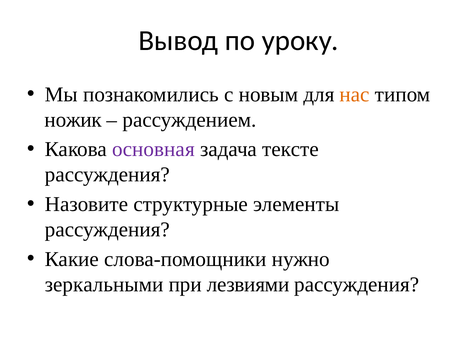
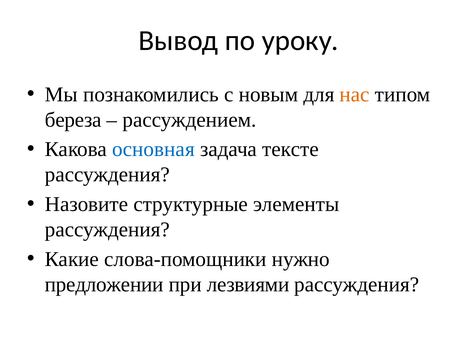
ножик: ножик -> береза (73, 120)
основная colour: purple -> blue (153, 149)
зеркальными: зеркальными -> предложении (104, 285)
